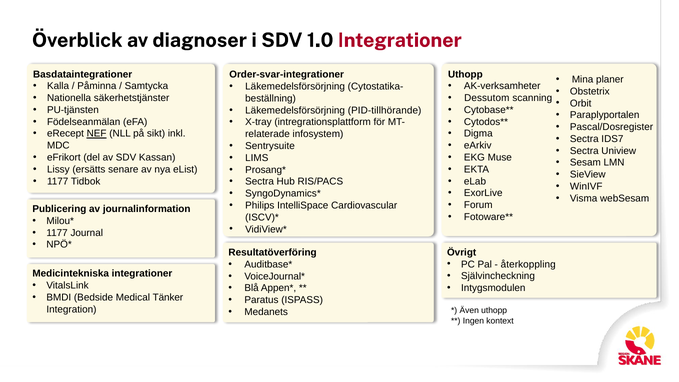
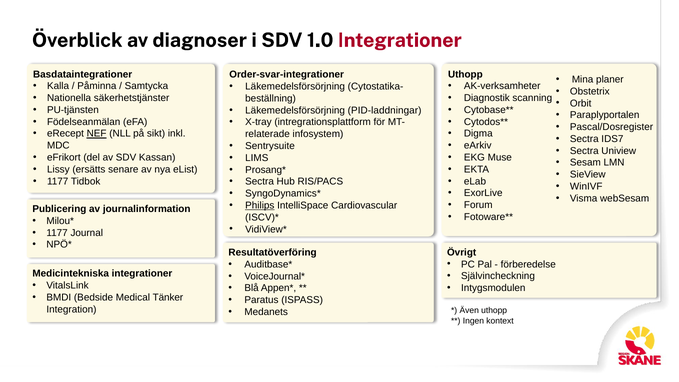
Dessutom: Dessutom -> Diagnostik (487, 98)
PID-tillhörande: PID-tillhörande -> PID-laddningar (385, 110)
Philips underline: none -> present (260, 205)
återkoppling: återkoppling -> förberedelse (528, 264)
